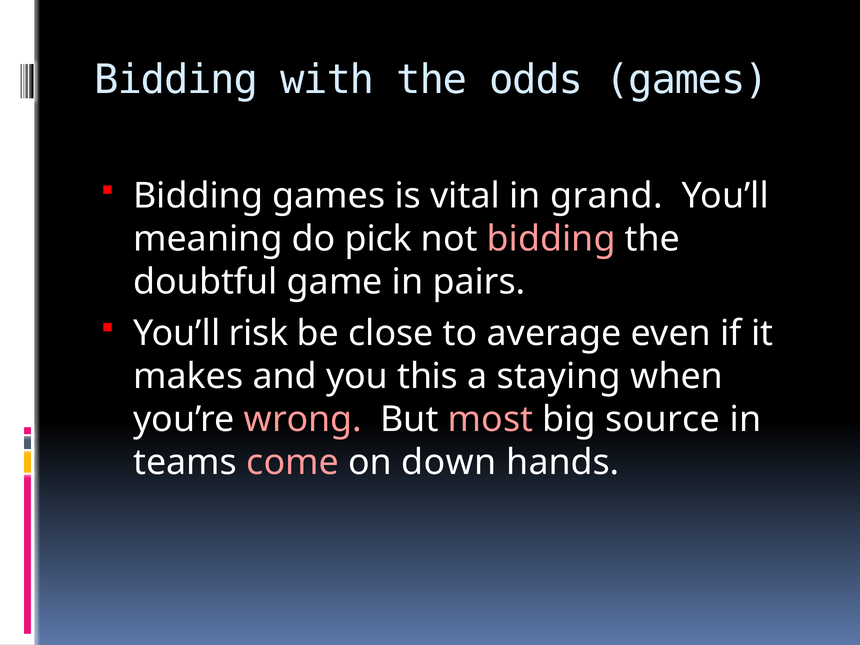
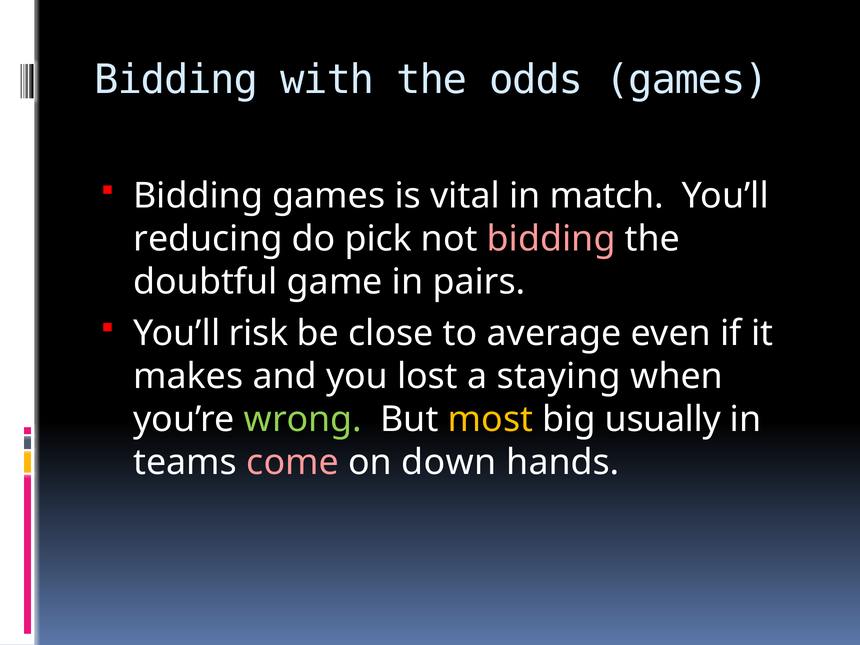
grand: grand -> match (607, 196)
meaning: meaning -> reducing (208, 239)
this: this -> lost (428, 376)
wrong colour: pink -> light green (303, 419)
most colour: pink -> yellow (490, 419)
source: source -> usually (663, 419)
